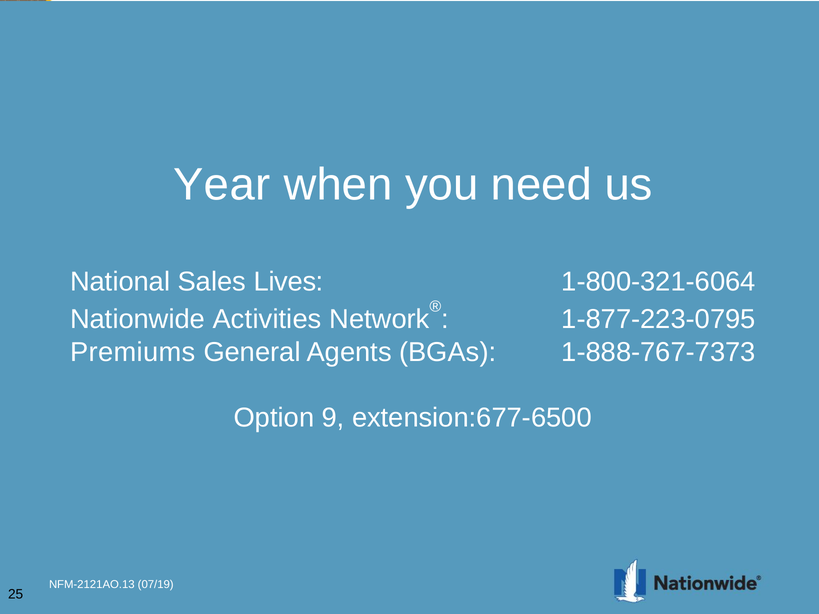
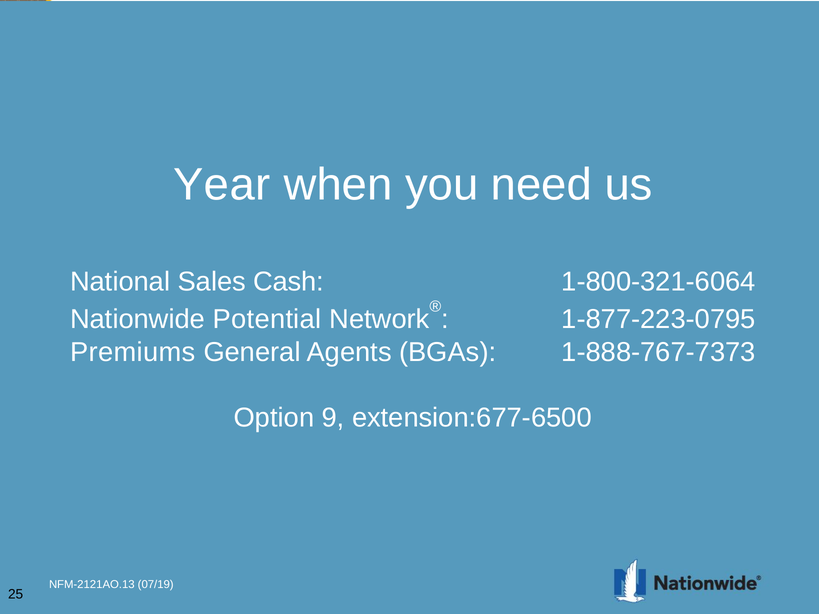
Lives: Lives -> Cash (289, 282)
Activities: Activities -> Potential (267, 319)
